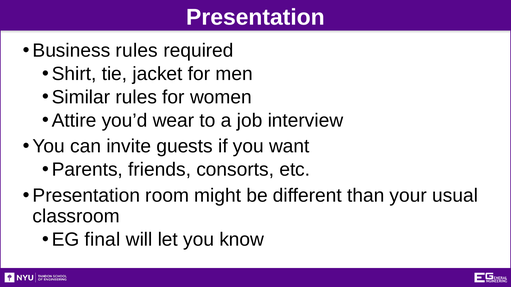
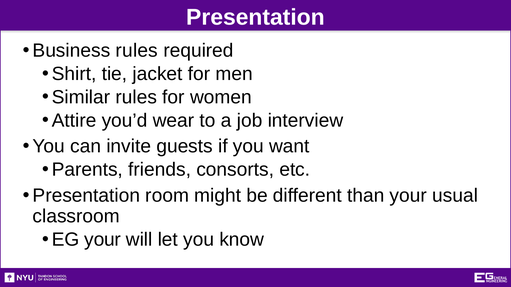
EG final: final -> your (103, 240)
